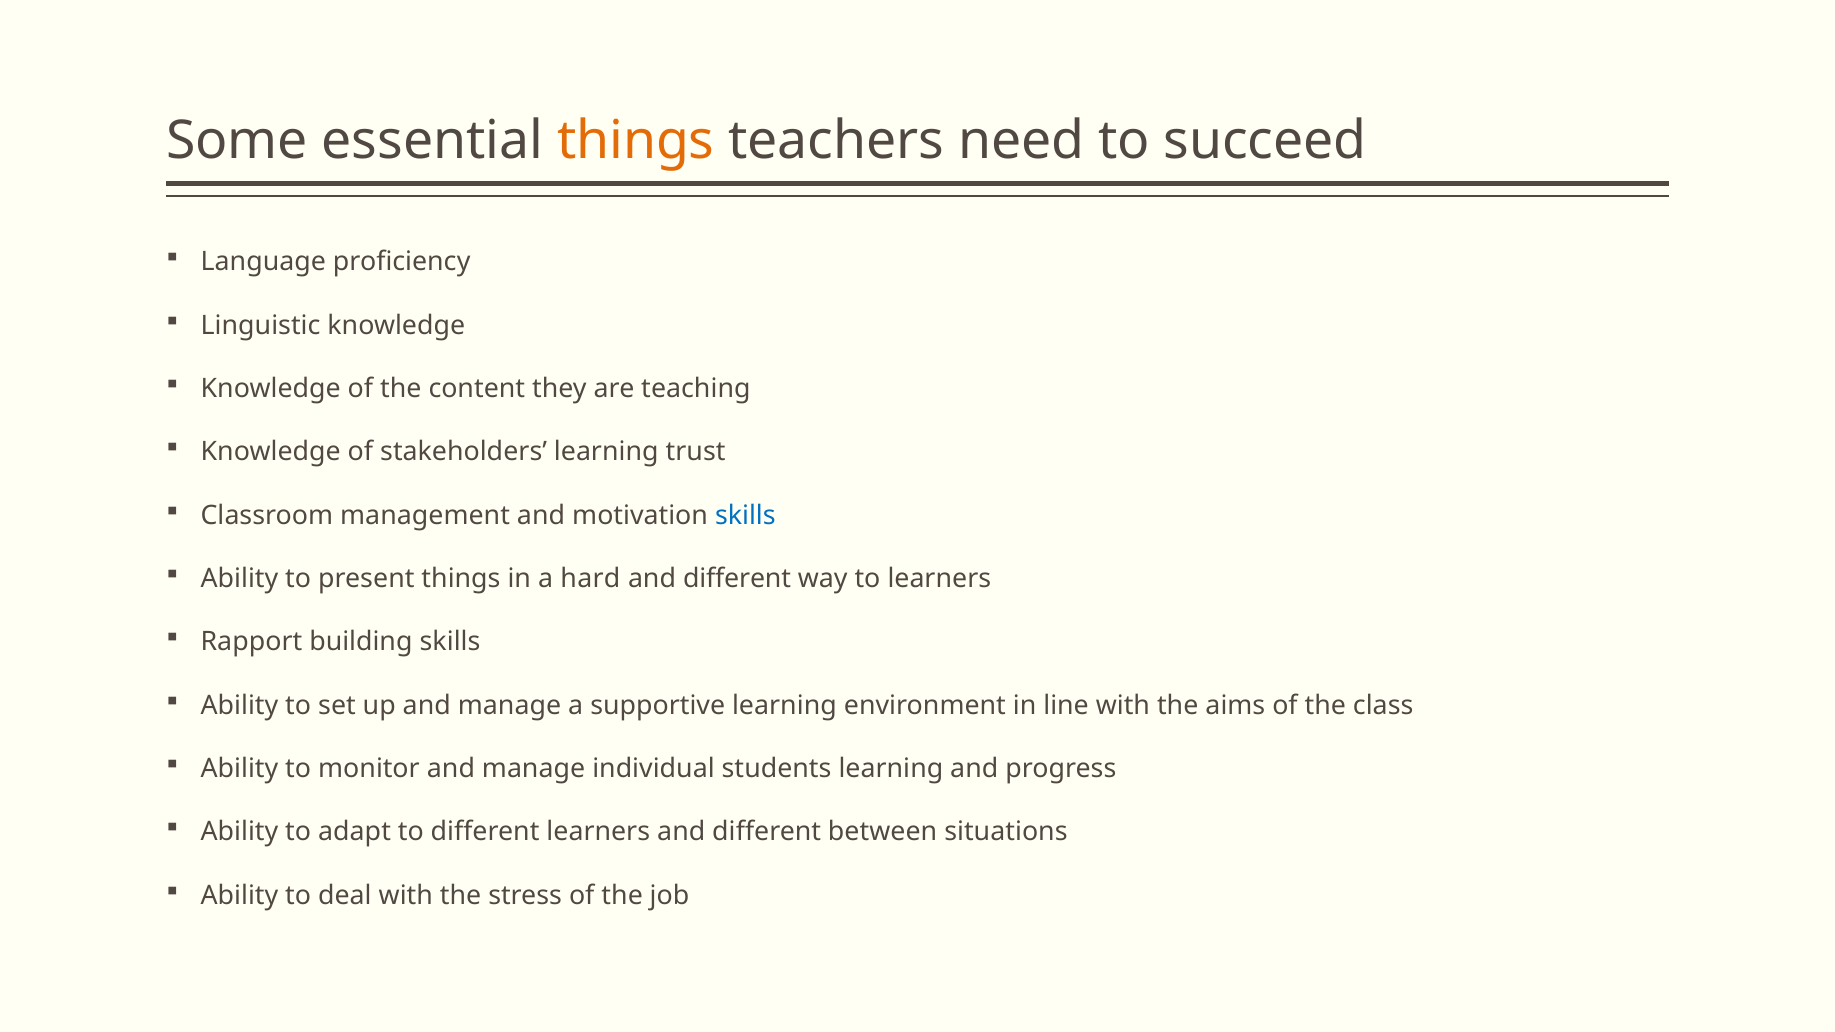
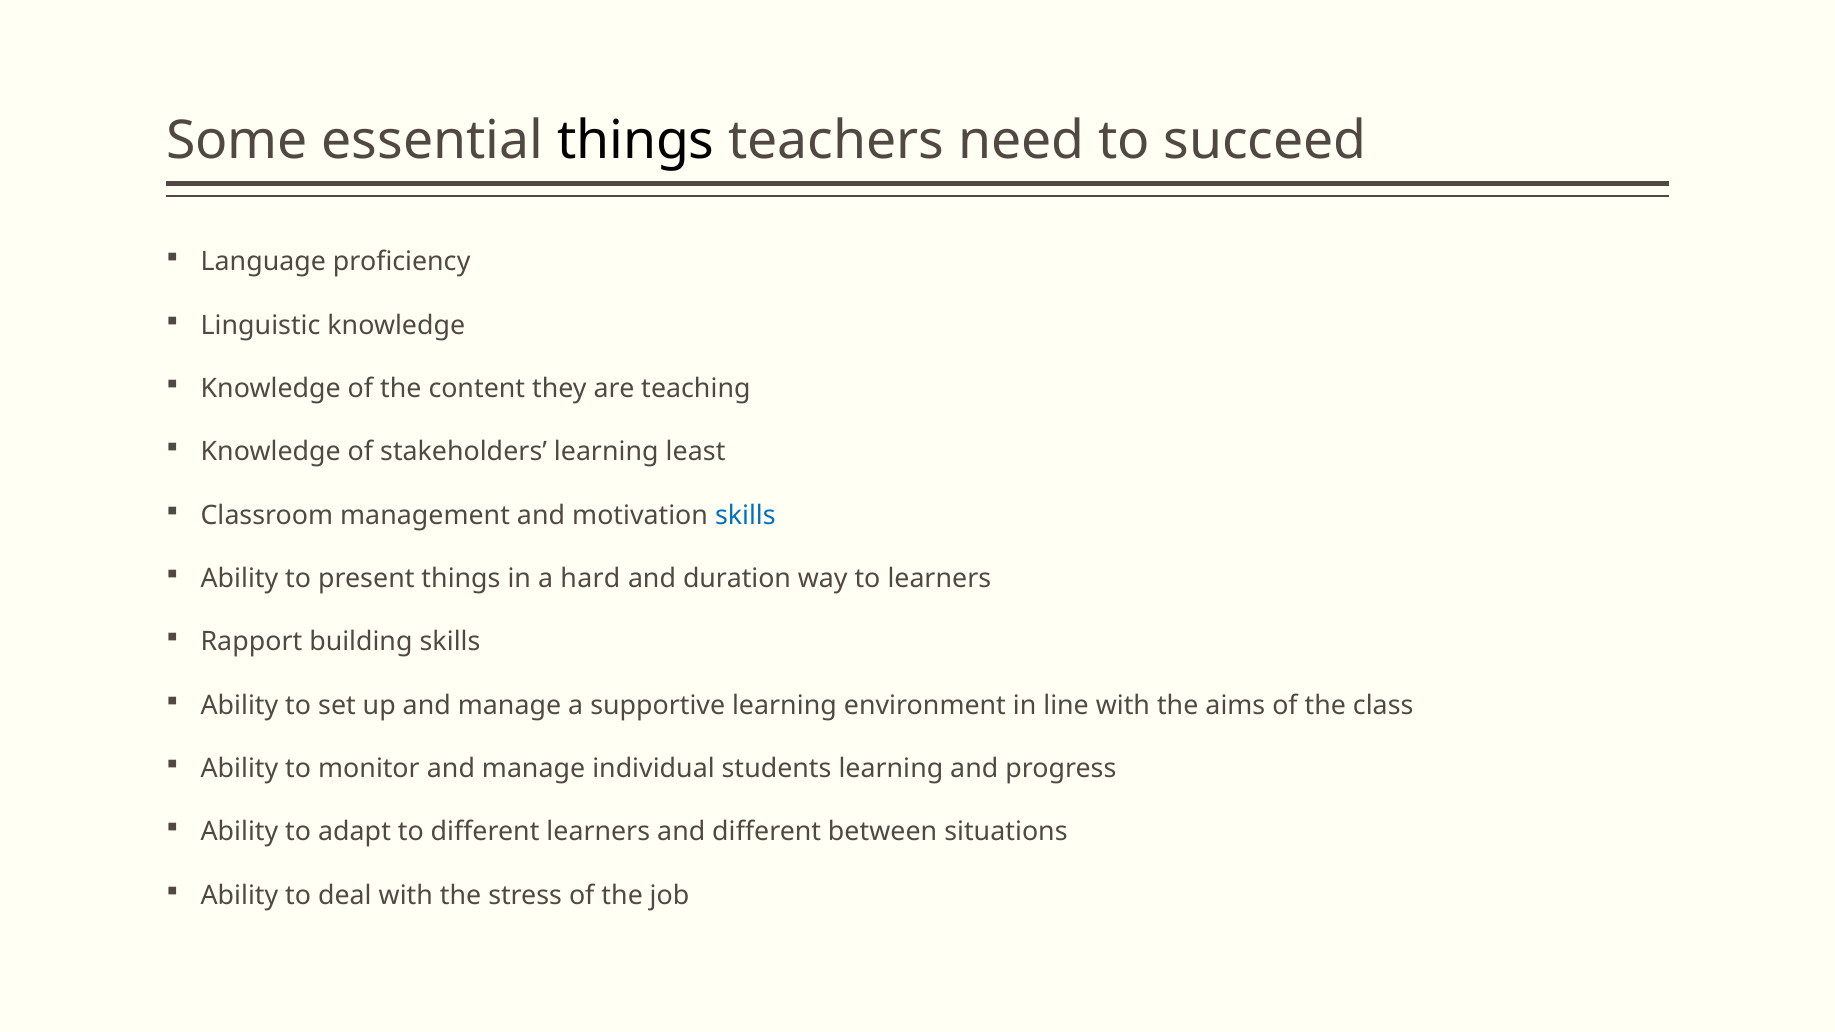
things colour: orange -> black (636, 140)
trust: trust -> least (696, 452)
different: different -> duration (737, 579)
